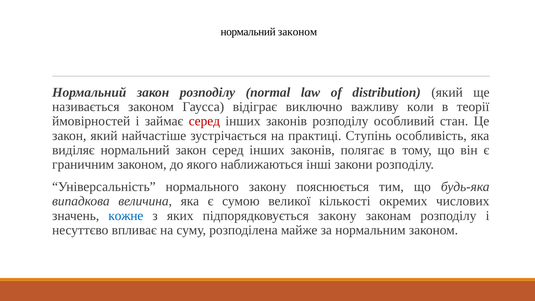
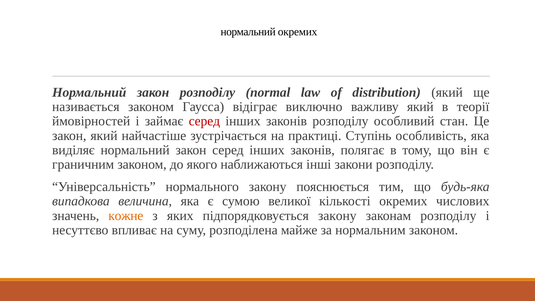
нормальний законом: законом -> окремих (298, 32)
важливу коли: коли -> який (420, 107)
кожне colour: blue -> orange (126, 216)
